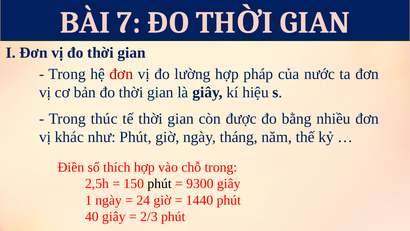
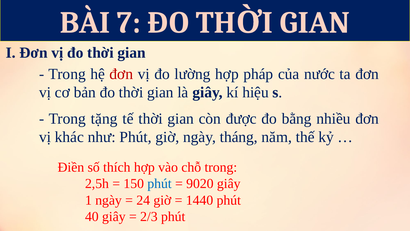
thúc: thúc -> tặng (104, 119)
phút colour: black -> blue (160, 183)
9300: 9300 -> 9020 (200, 183)
